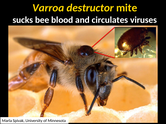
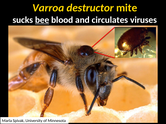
bee underline: none -> present (42, 20)
